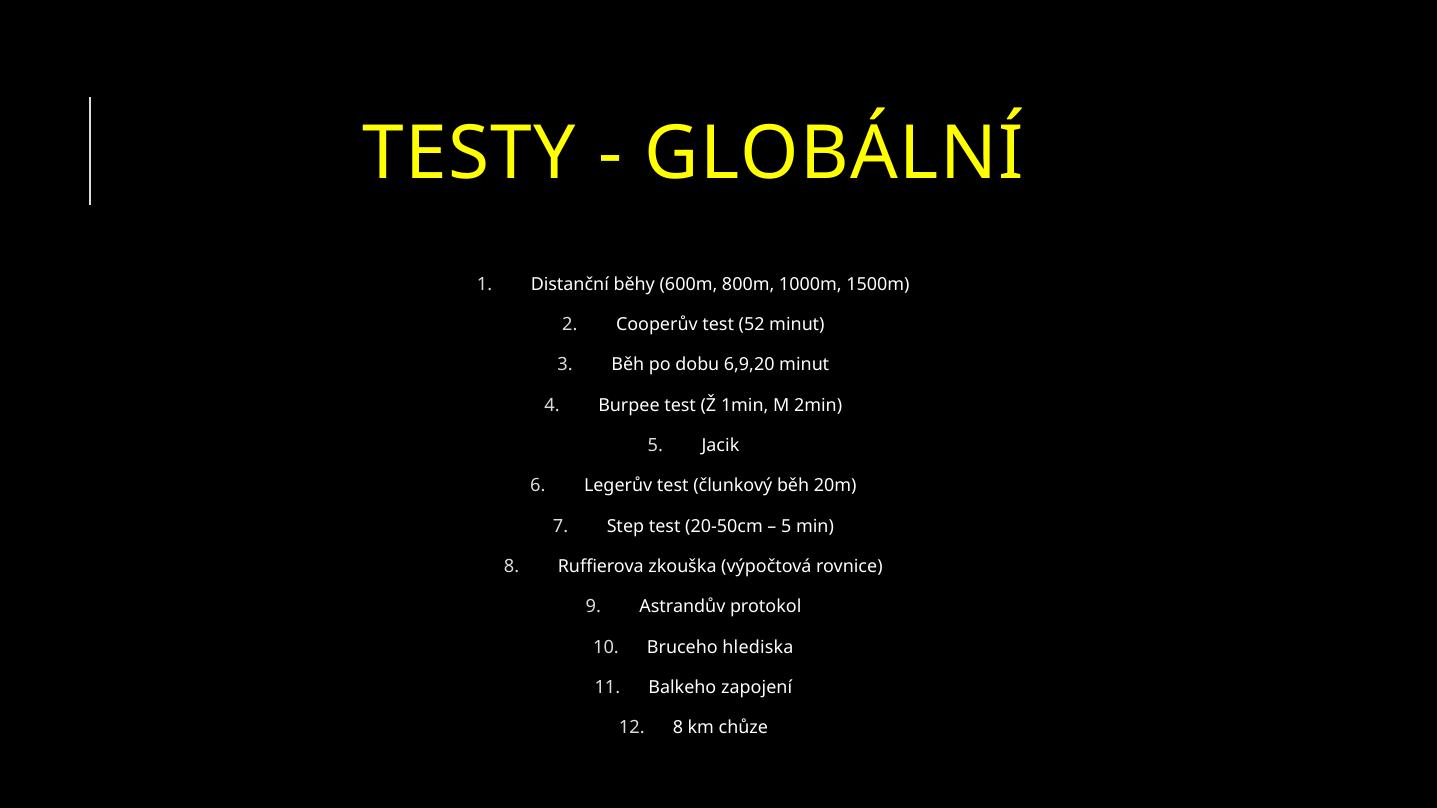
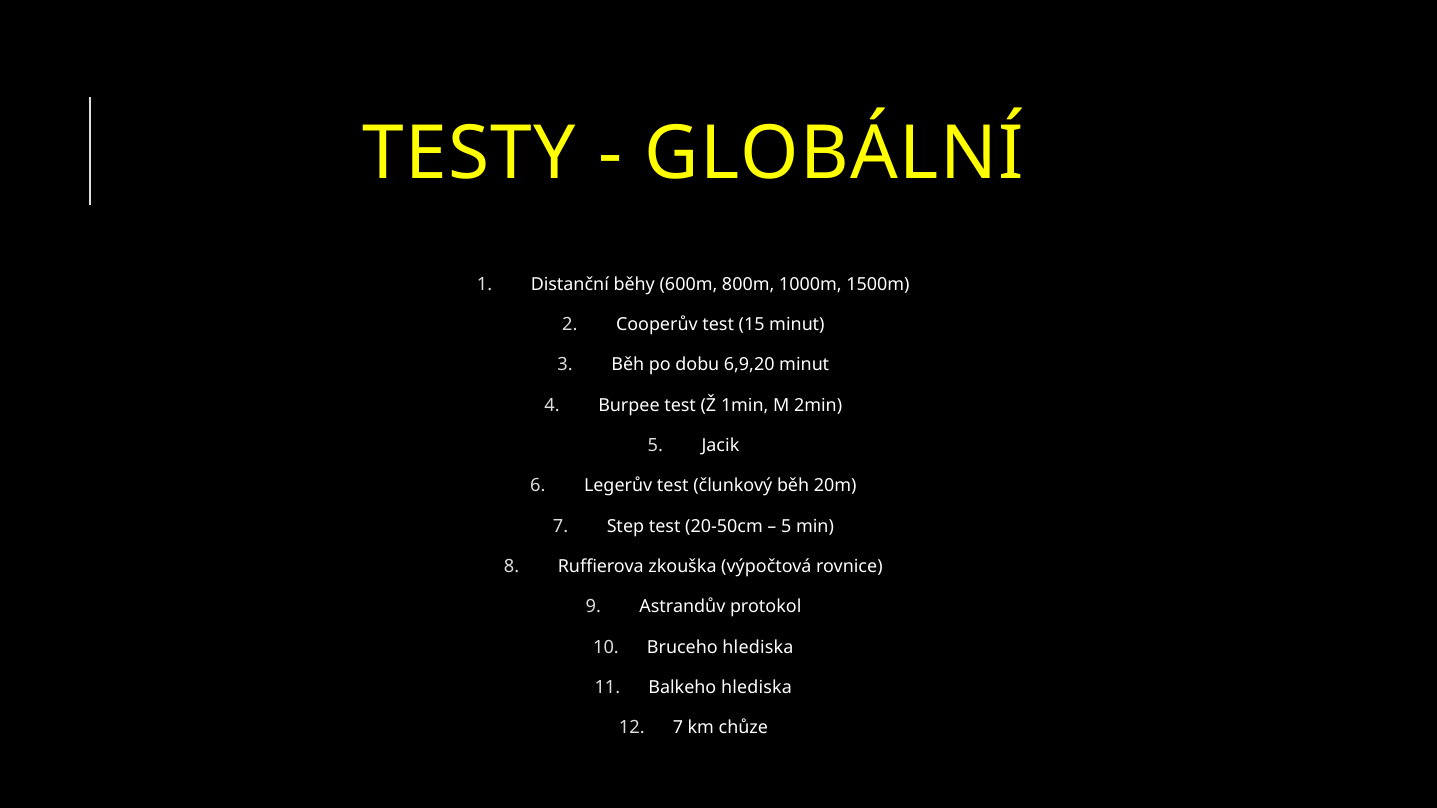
52: 52 -> 15 (752, 325)
Balkeho zapojení: zapojení -> hlediska (757, 688)
12 8: 8 -> 7 (678, 728)
